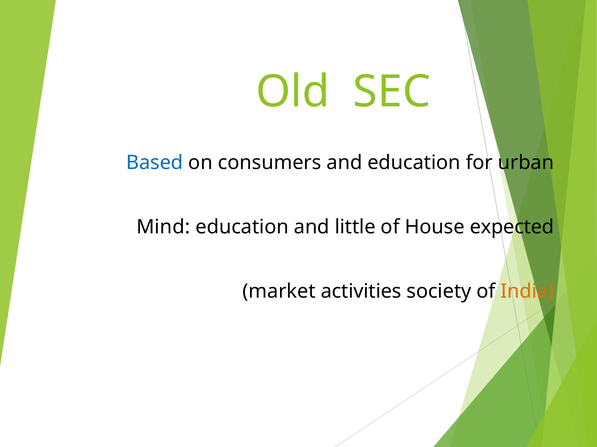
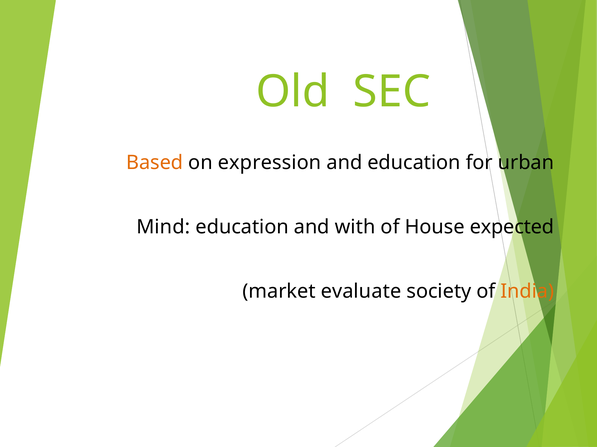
Based colour: blue -> orange (155, 163)
consumers: consumers -> expression (270, 163)
little: little -> with (355, 227)
activities: activities -> evaluate (361, 292)
